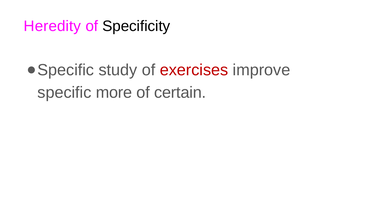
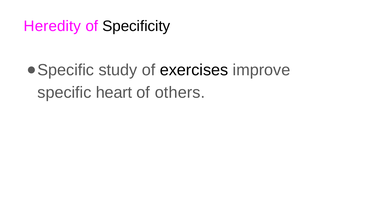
exercises colour: red -> black (194, 70)
more: more -> heart (114, 92)
certain: certain -> others (180, 92)
